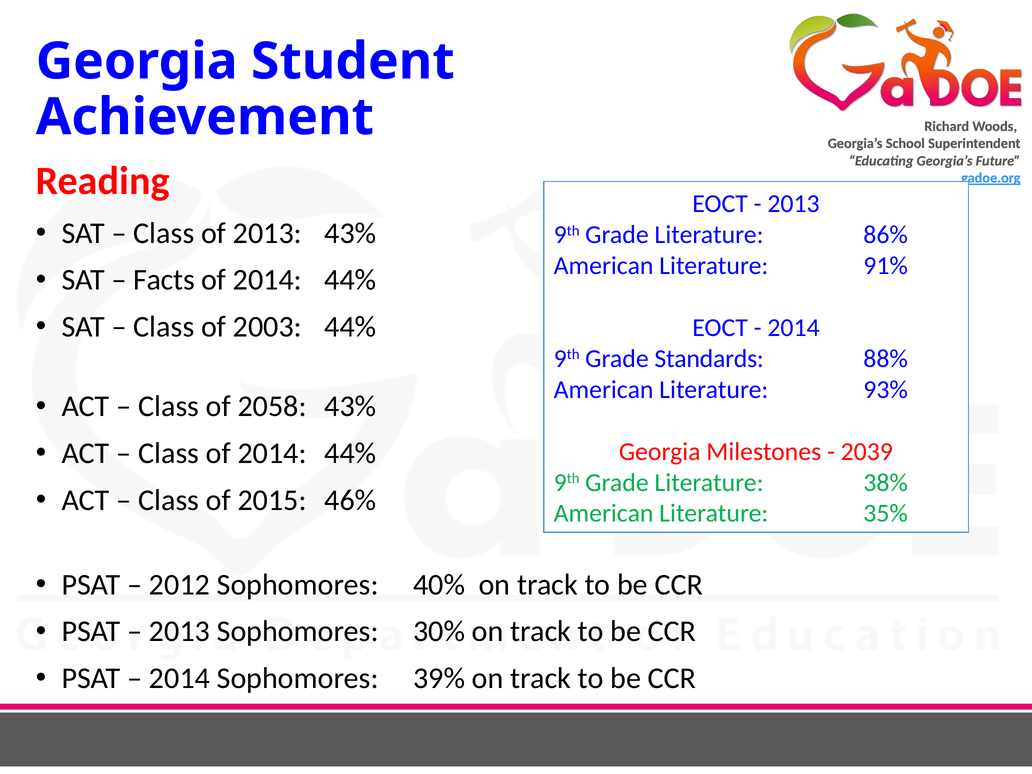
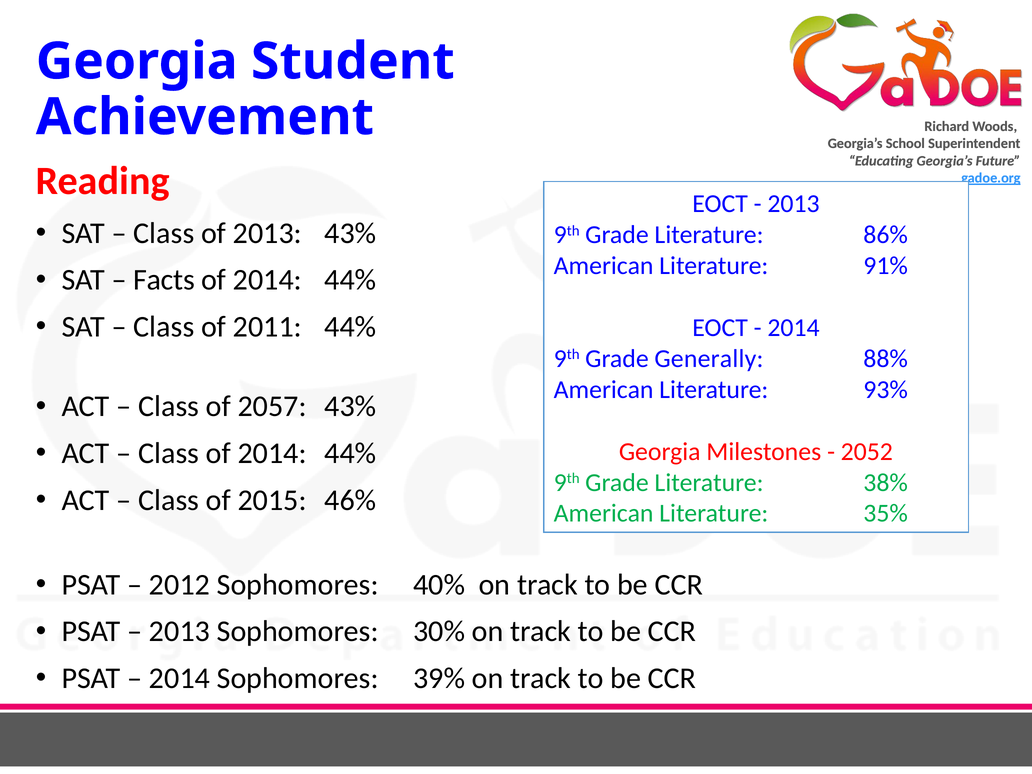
2003: 2003 -> 2011 (267, 327)
Standards: Standards -> Generally (709, 359)
2058: 2058 -> 2057 (272, 407)
2039: 2039 -> 2052 (867, 452)
